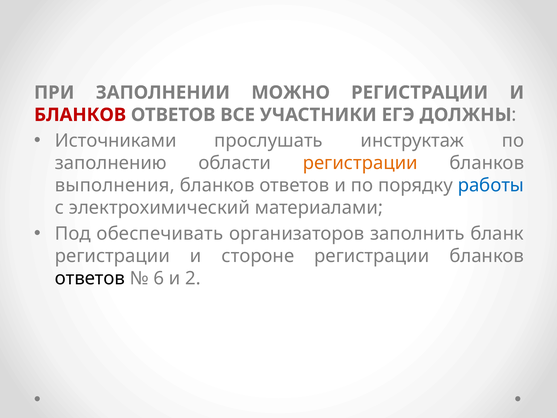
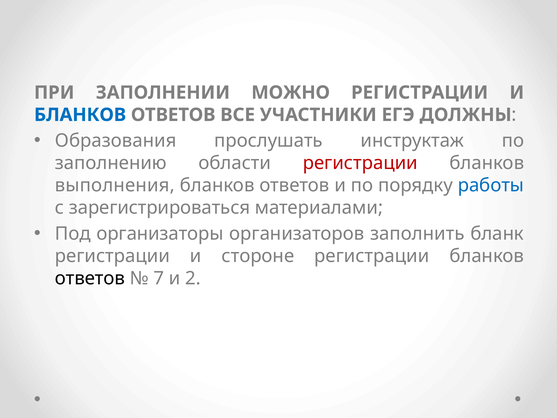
БЛАНКОВ colour: red -> blue (80, 115)
Источниками: Источниками -> Образования (116, 141)
регистрации colour: orange -> red (360, 163)
электрохимический: электрохимический -> зарегистрироваться (160, 208)
обеспечивать: обеспечивать -> организаторы (160, 234)
6: 6 -> 7 (159, 278)
